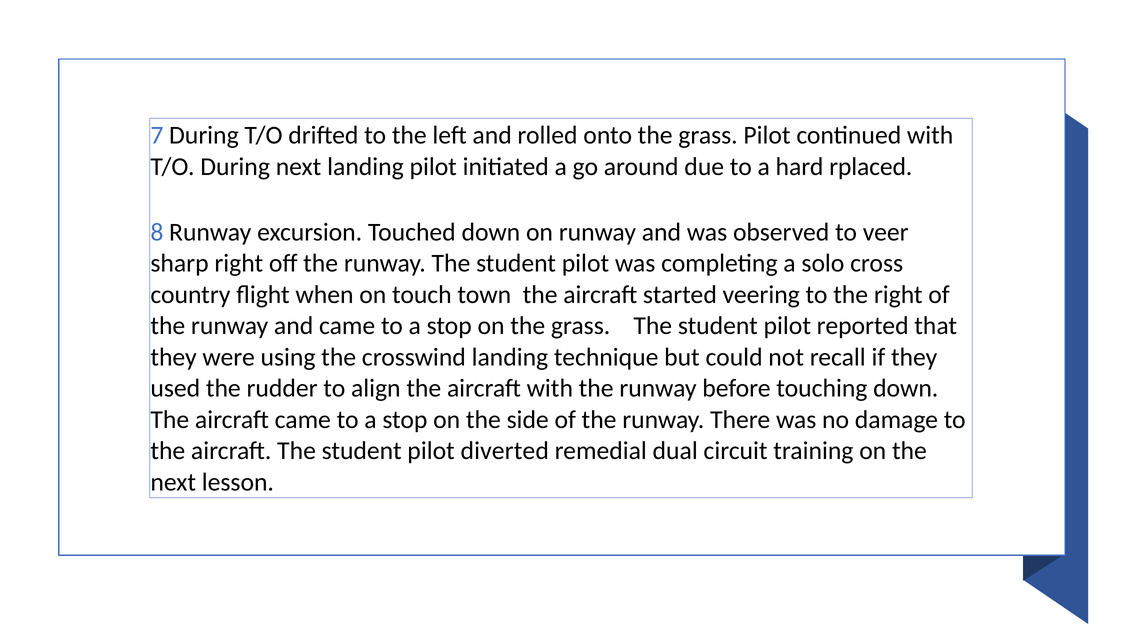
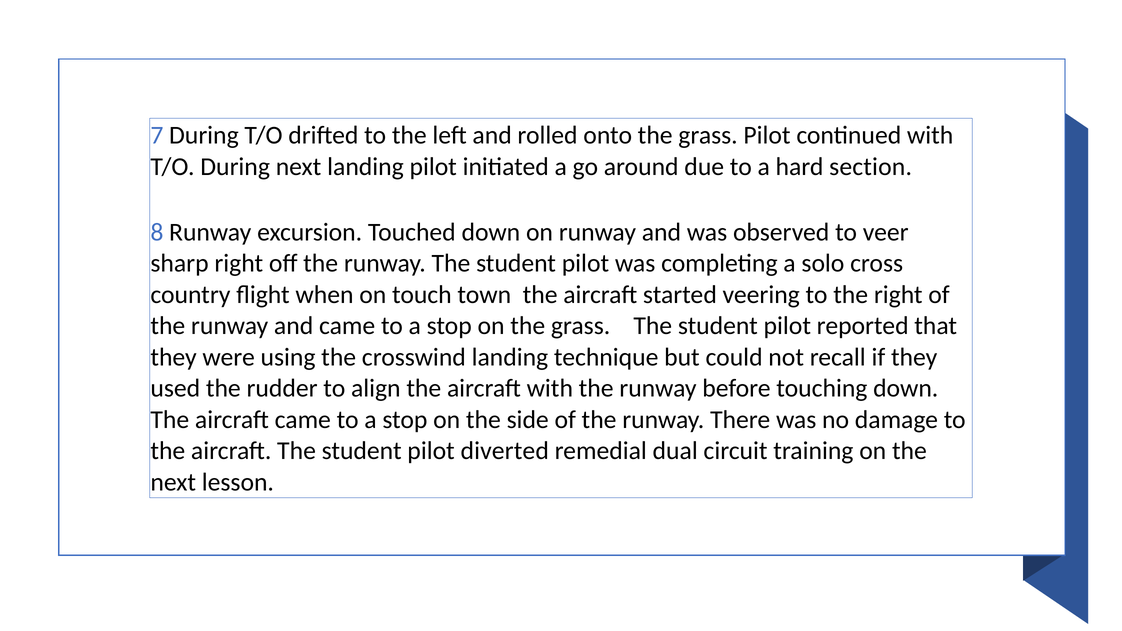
rplaced: rplaced -> section (871, 167)
